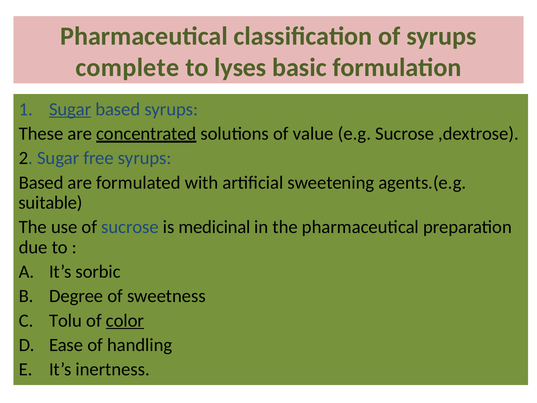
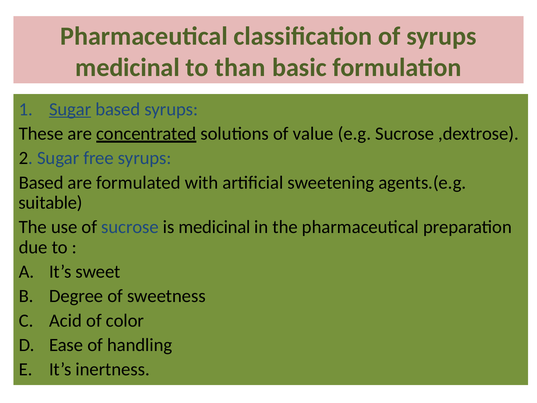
complete: complete -> medicinal (127, 68)
lyses: lyses -> than (240, 68)
sorbic: sorbic -> sweet (98, 272)
Tolu: Tolu -> Acid (65, 320)
color underline: present -> none (125, 320)
